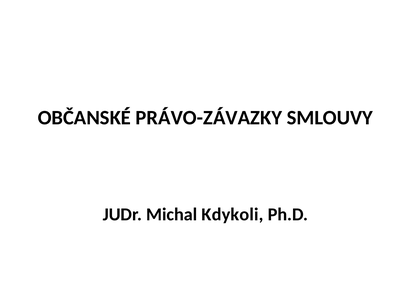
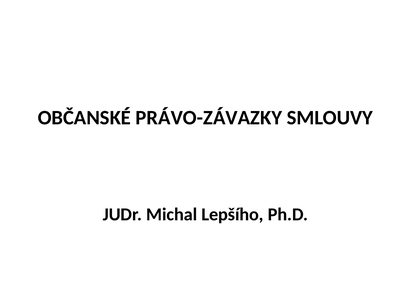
Kdykoli: Kdykoli -> Lepšího (233, 215)
